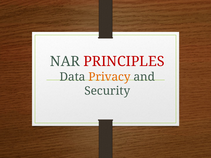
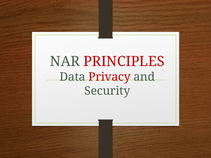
Privacy colour: orange -> red (109, 77)
